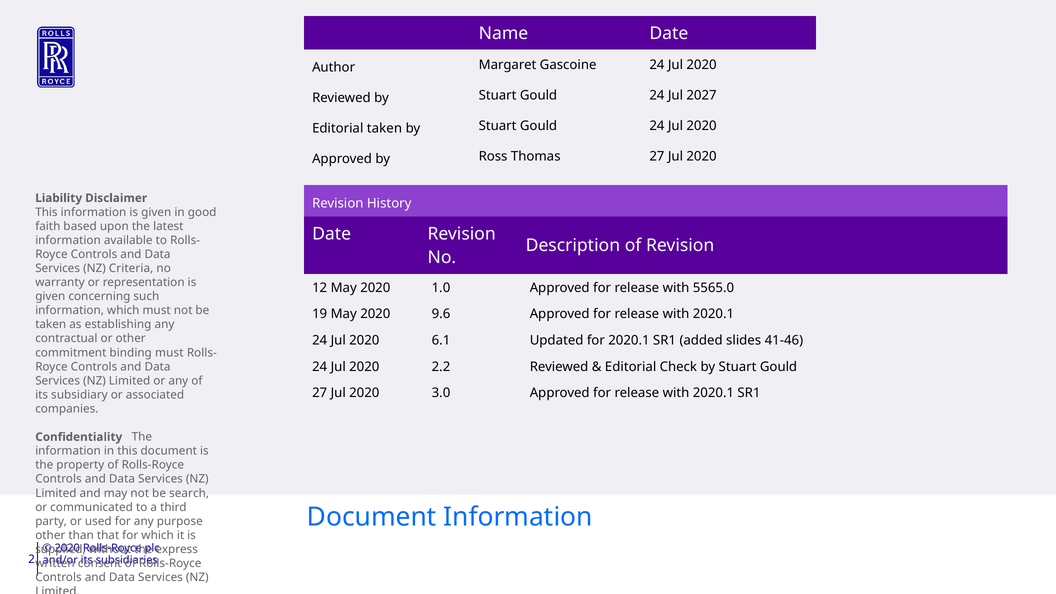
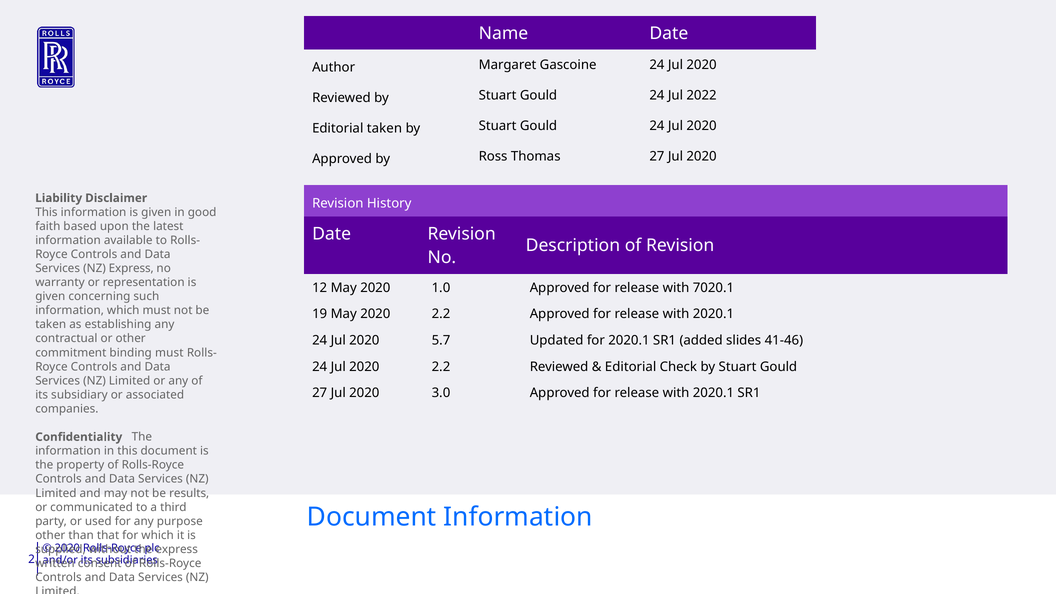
2027: 2027 -> 2022 (702, 95)
NZ Criteria: Criteria -> Express (131, 268)
5565.0: 5565.0 -> 7020.1 (713, 288)
May 2020 9.6: 9.6 -> 2.2 (441, 314)
6.1: 6.1 -> 5.7 (441, 340)
search: search -> results (189, 493)
